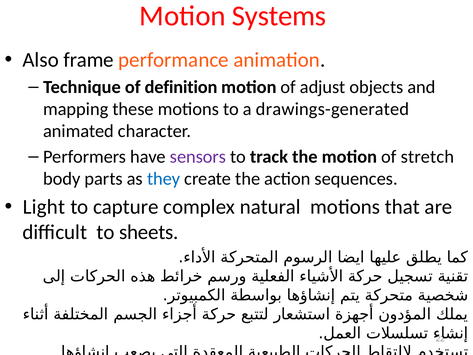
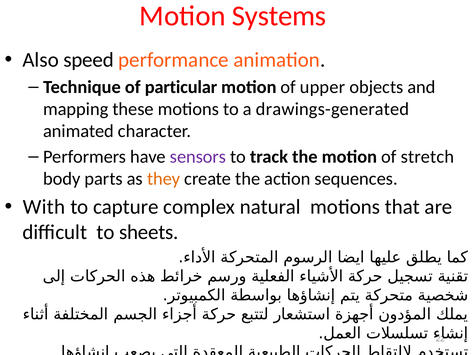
frame: frame -> speed (89, 60)
definition: definition -> particular (181, 87)
adjust: adjust -> upper (323, 87)
they colour: blue -> orange (164, 179)
Light: Light -> With (44, 207)
